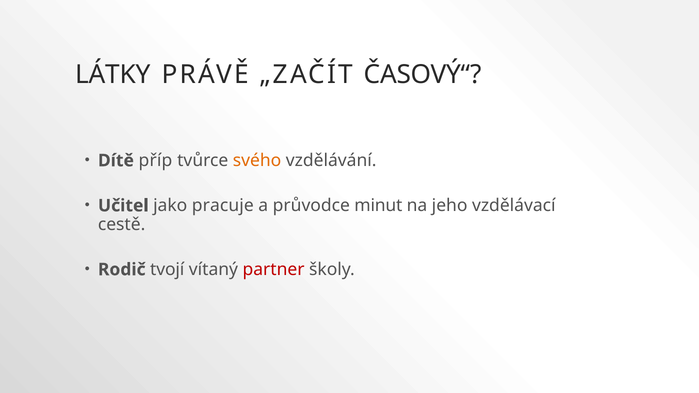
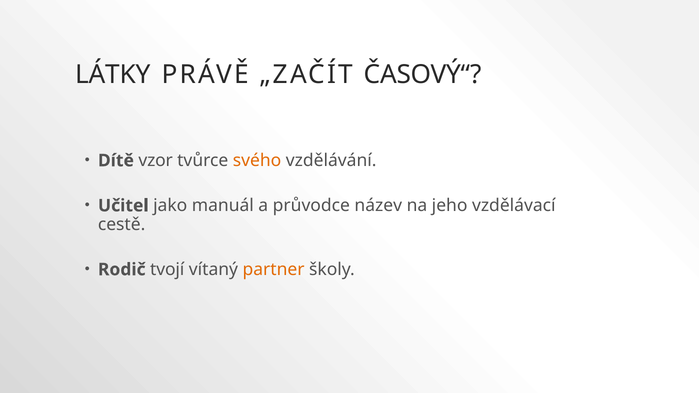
příp: příp -> vzor (156, 161)
pracuje: pracuje -> manuál (223, 206)
minut: minut -> název (378, 206)
partner colour: red -> orange (274, 270)
